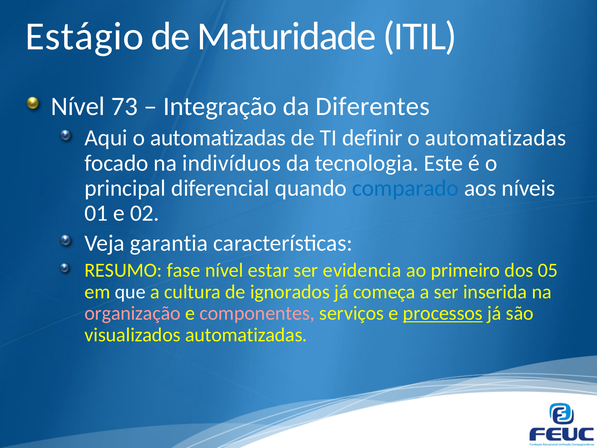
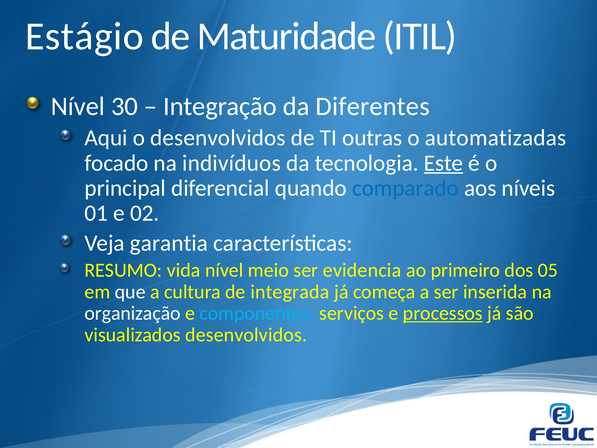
73: 73 -> 30 (124, 106)
Aqui o automatizadas: automatizadas -> desenvolvidos (218, 138)
definir: definir -> outras (372, 138)
Este underline: none -> present (444, 163)
fase: fase -> vida (184, 270)
estar: estar -> meio (268, 270)
ignorados: ignorados -> integrada (290, 292)
organização colour: pink -> white (133, 313)
componentes colour: pink -> light blue (257, 313)
visualizados automatizadas: automatizadas -> desenvolvidos (246, 335)
